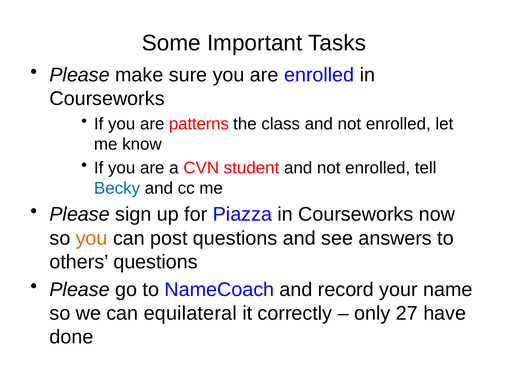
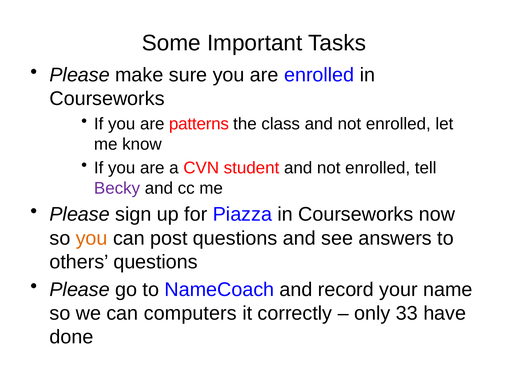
Becky colour: blue -> purple (117, 188)
equilateral: equilateral -> computers (190, 313)
27: 27 -> 33 (407, 313)
